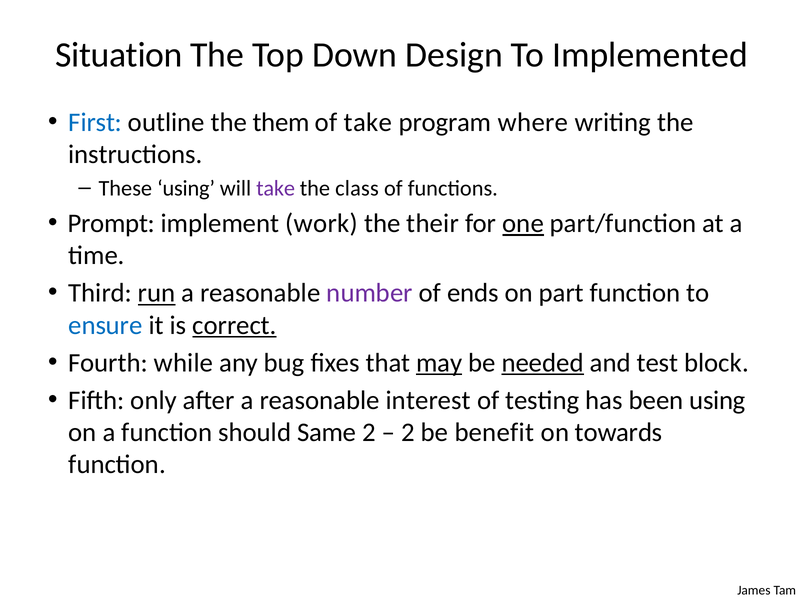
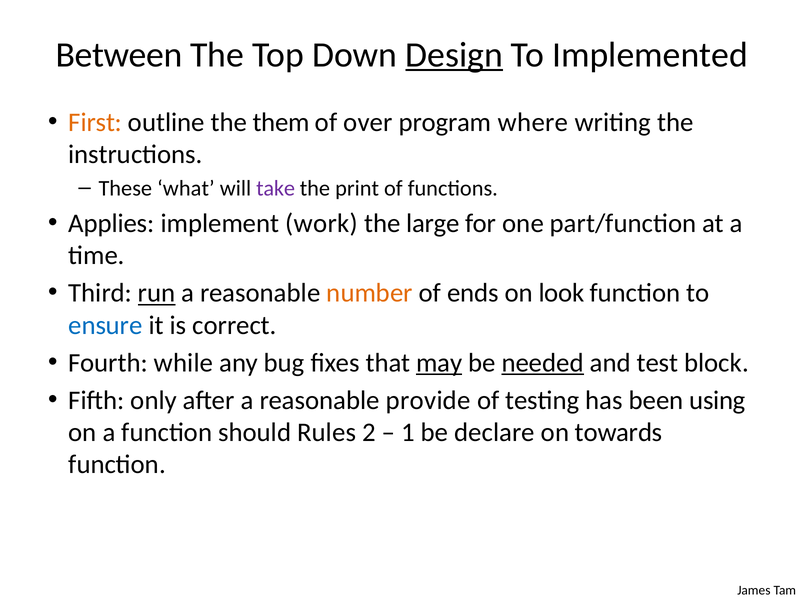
Situation: Situation -> Between (119, 55)
Design underline: none -> present (454, 55)
First colour: blue -> orange (95, 122)
of take: take -> over (368, 122)
These using: using -> what (186, 188)
class: class -> print (357, 188)
Prompt: Prompt -> Applies (111, 223)
their: their -> large (433, 223)
one underline: present -> none (523, 223)
number colour: purple -> orange (370, 293)
part: part -> look (561, 293)
correct underline: present -> none (234, 325)
interest: interest -> provide (428, 400)
Same: Same -> Rules (327, 432)
2: 2 -> 1 (408, 432)
benefit: benefit -> declare (495, 432)
